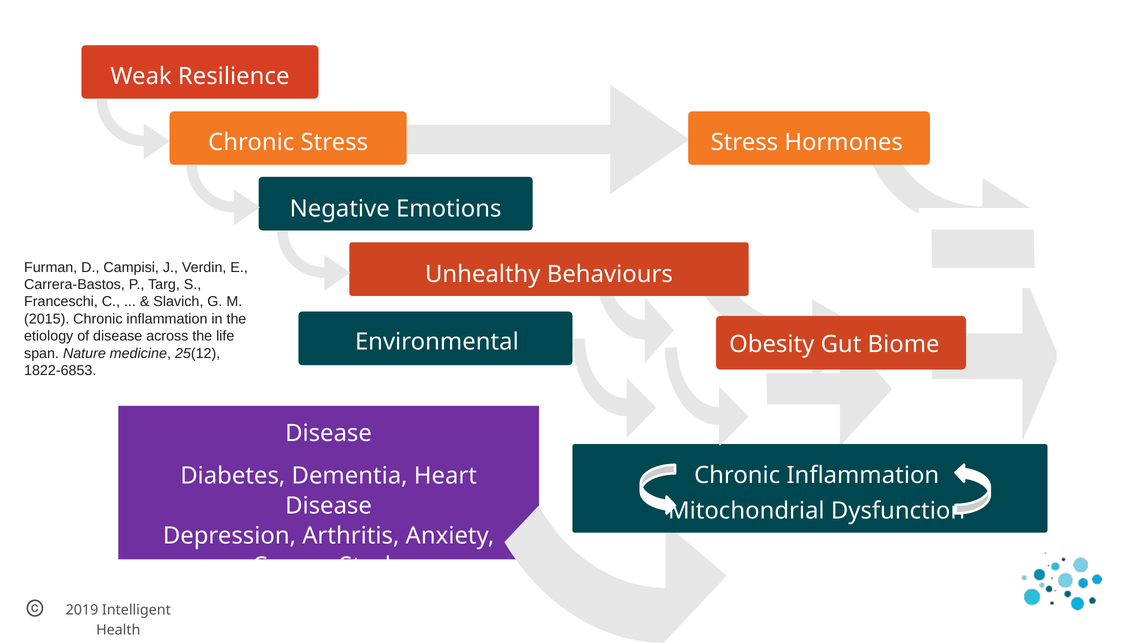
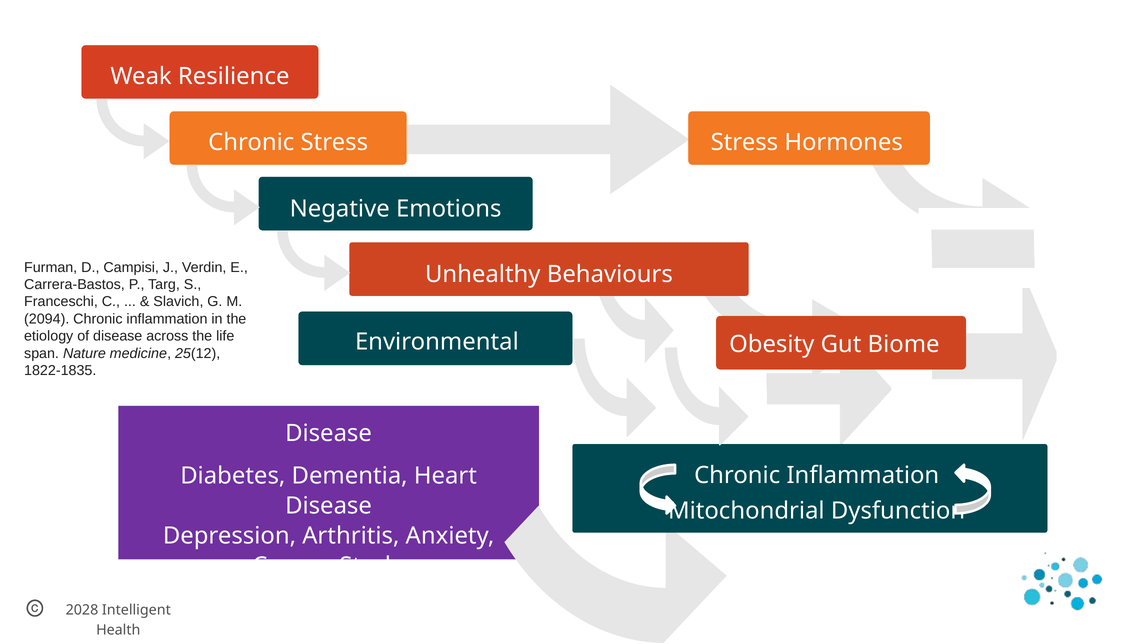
2015: 2015 -> 2094 (47, 319)
1822-6853: 1822-6853 -> 1822-1835 (60, 370)
2019: 2019 -> 2028 (82, 610)
